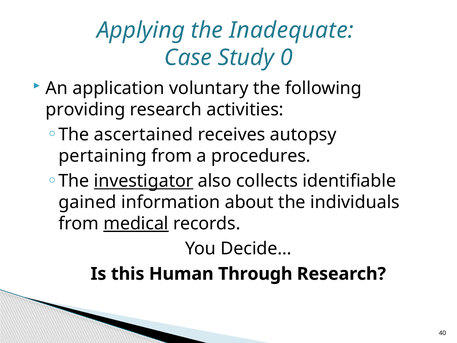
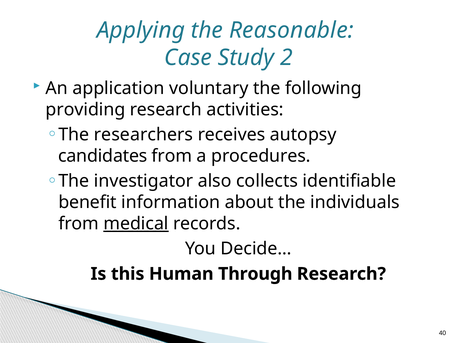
Inadequate: Inadequate -> Reasonable (291, 30)
0: 0 -> 2 (286, 58)
ascertained: ascertained -> researchers (144, 135)
pertaining: pertaining -> candidates (103, 156)
investigator underline: present -> none (144, 181)
gained: gained -> benefit (88, 202)
